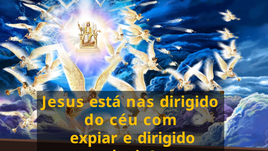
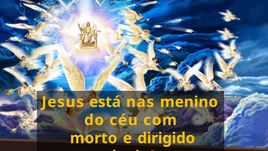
nas dirigido: dirigido -> menino (189, 102)
expiar: expiar -> morto (94, 138)
